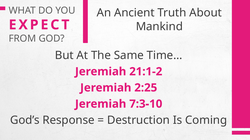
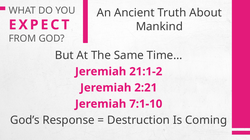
2:25: 2:25 -> 2:21 (146, 88)
7:3-10: 7:3-10 -> 7:1-10 (146, 104)
